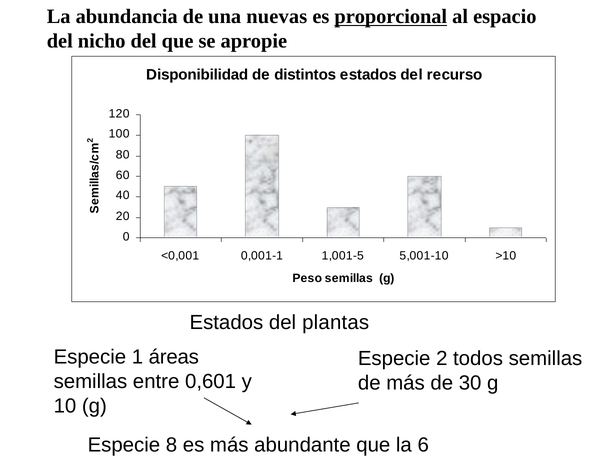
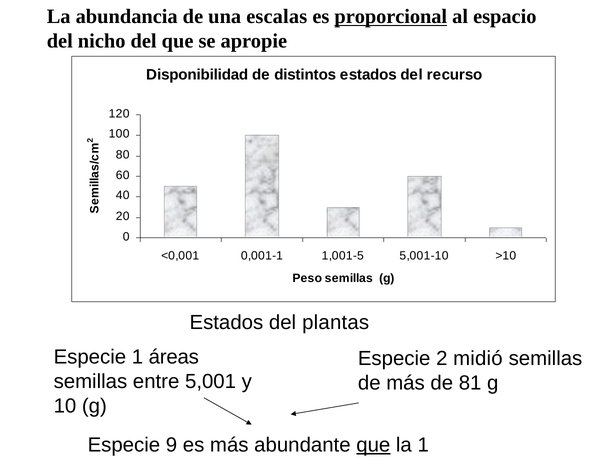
nuevas: nuevas -> escalas (277, 17)
todos: todos -> midió (478, 358)
0,601: 0,601 -> 5,001 (211, 382)
30: 30 -> 81 (470, 383)
8: 8 -> 9 (172, 445)
que underline: none -> present (373, 445)
la 6: 6 -> 1 (423, 445)
